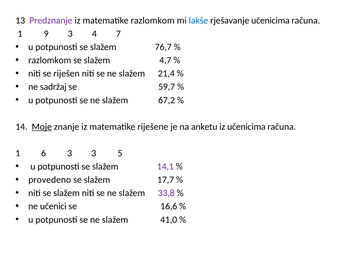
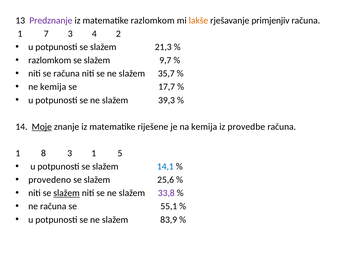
lakše colour: blue -> orange (198, 20)
rješavanje učenicima: učenicima -> primjenjiv (270, 20)
9: 9 -> 7 (46, 34)
7: 7 -> 2 (118, 34)
76,7: 76,7 -> 21,3 (163, 47)
4,7: 4,7 -> 9,7 (165, 60)
se riješen: riješen -> računa (67, 74)
21,4: 21,4 -> 35,7 (166, 74)
ne sadržaj: sadržaj -> kemija (53, 87)
59,7: 59,7 -> 17,7 (167, 87)
67,2: 67,2 -> 39,3 (167, 100)
na anketu: anketu -> kemija (204, 127)
iz učenicima: učenicima -> provedbe (246, 127)
6: 6 -> 8 (44, 153)
3 3: 3 -> 1 (94, 153)
14,1 colour: purple -> blue (165, 166)
17,7: 17,7 -> 25,6 (166, 180)
slažem underline: none -> present (67, 193)
ne učenici: učenici -> računa (53, 206)
16,6: 16,6 -> 55,1 (169, 206)
41,0: 41,0 -> 83,9 (169, 219)
